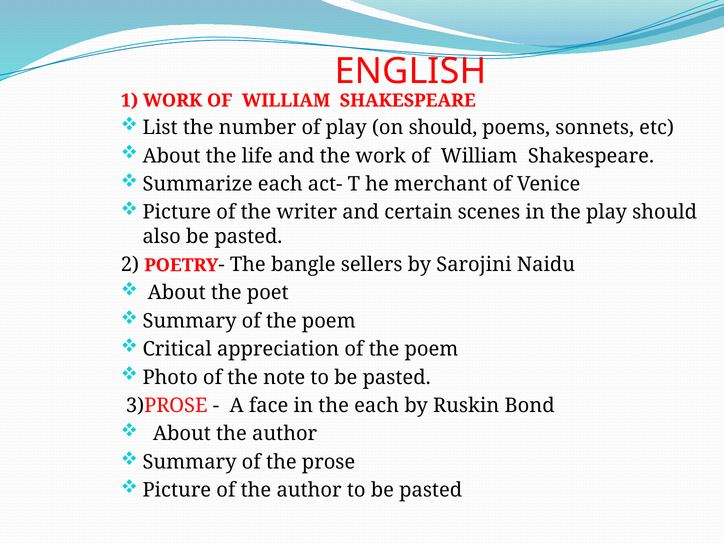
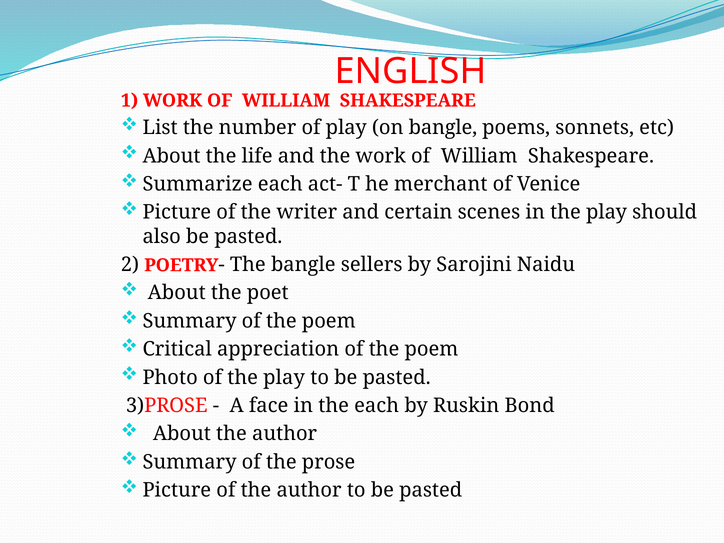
on should: should -> bangle (443, 128)
of the note: note -> play (284, 377)
